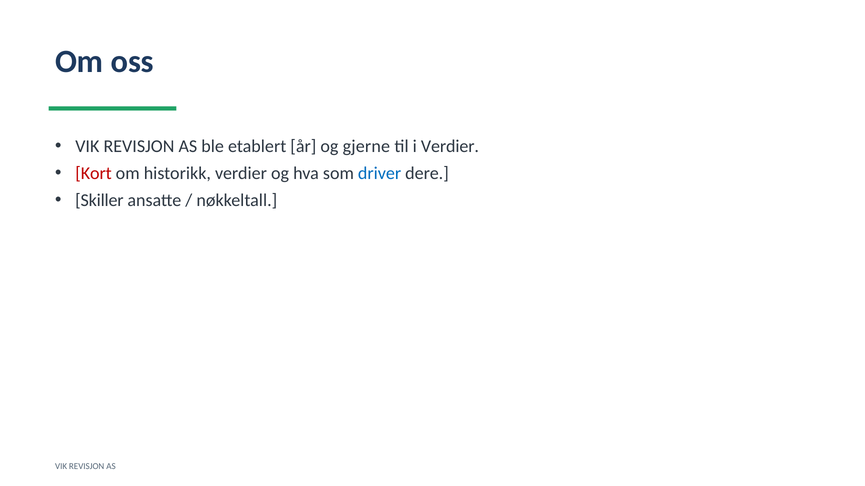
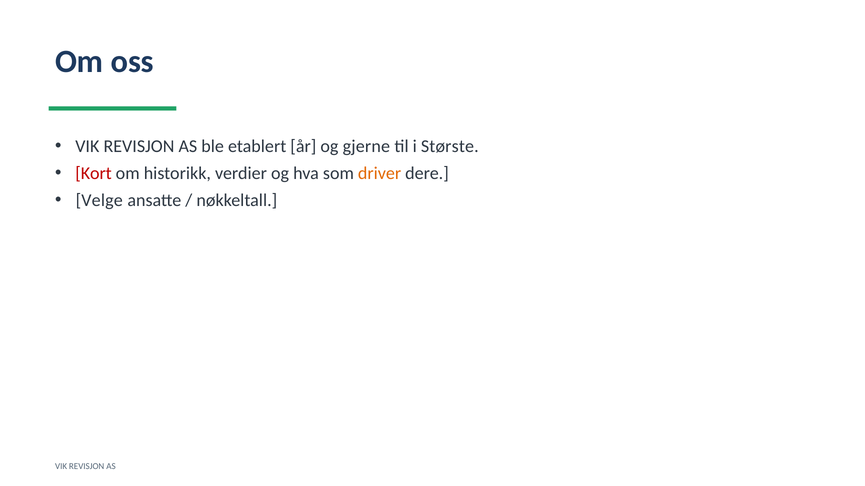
i Verdier: Verdier -> Største (450, 147)
driver colour: blue -> orange (380, 174)
Skiller: Skiller -> Velge (99, 201)
